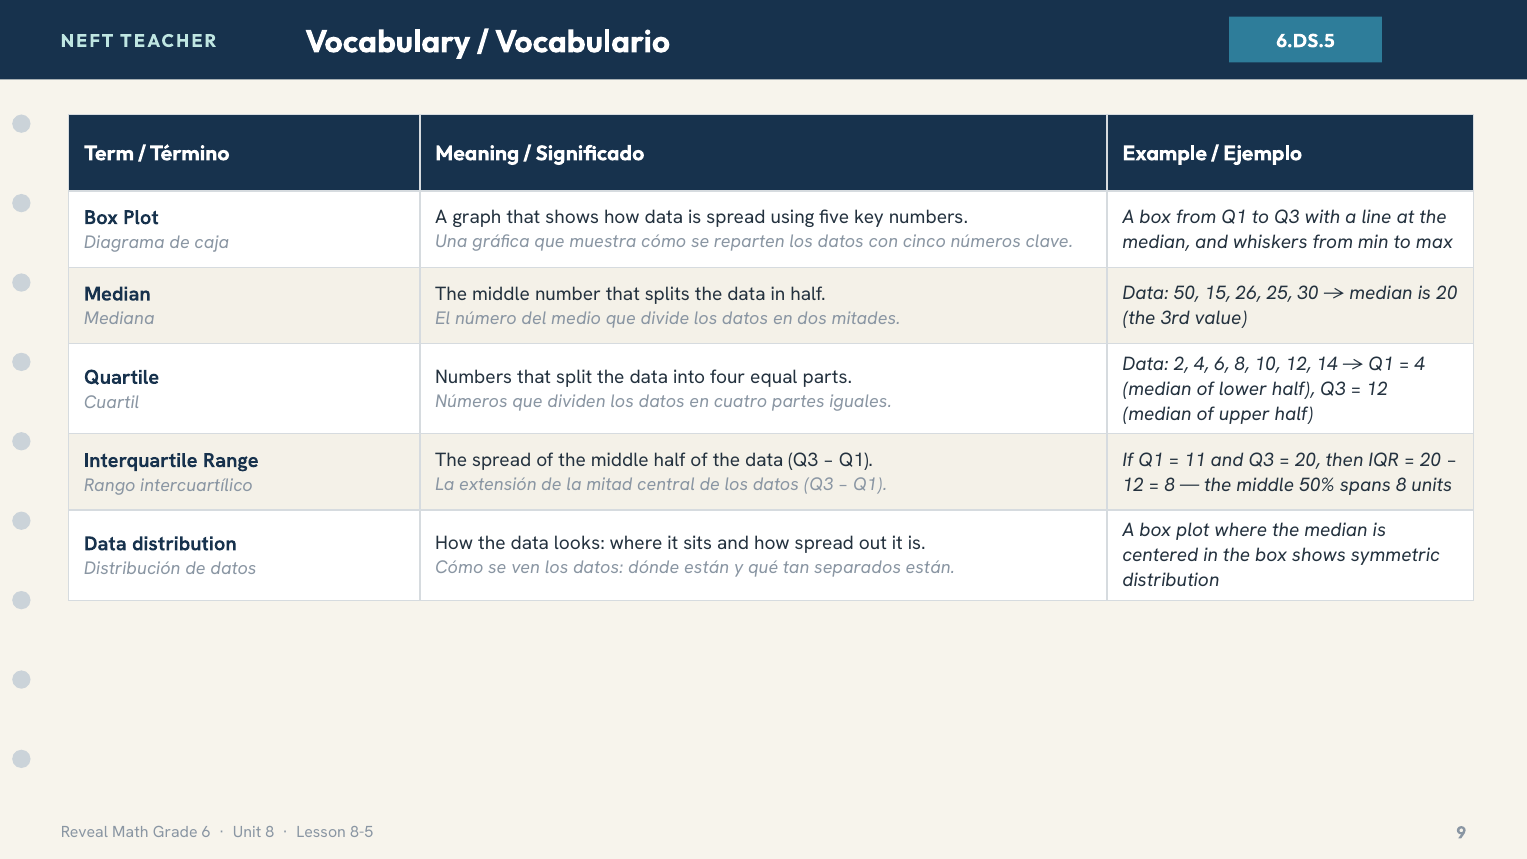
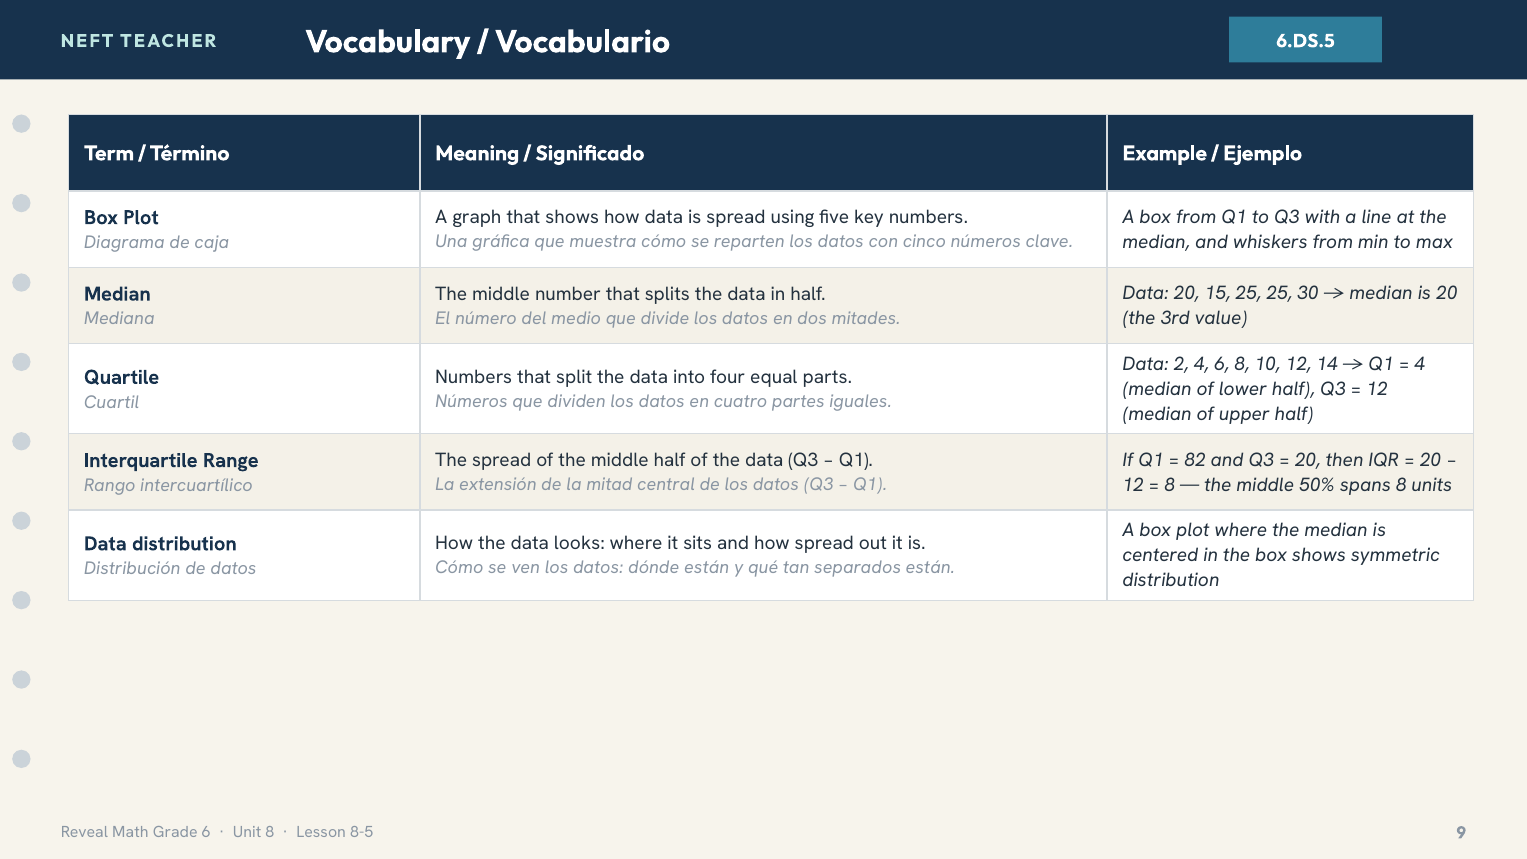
Data 50: 50 -> 20 (1187, 293)
15 26: 26 -> 25 (1248, 293)
11: 11 -> 82 (1195, 460)
